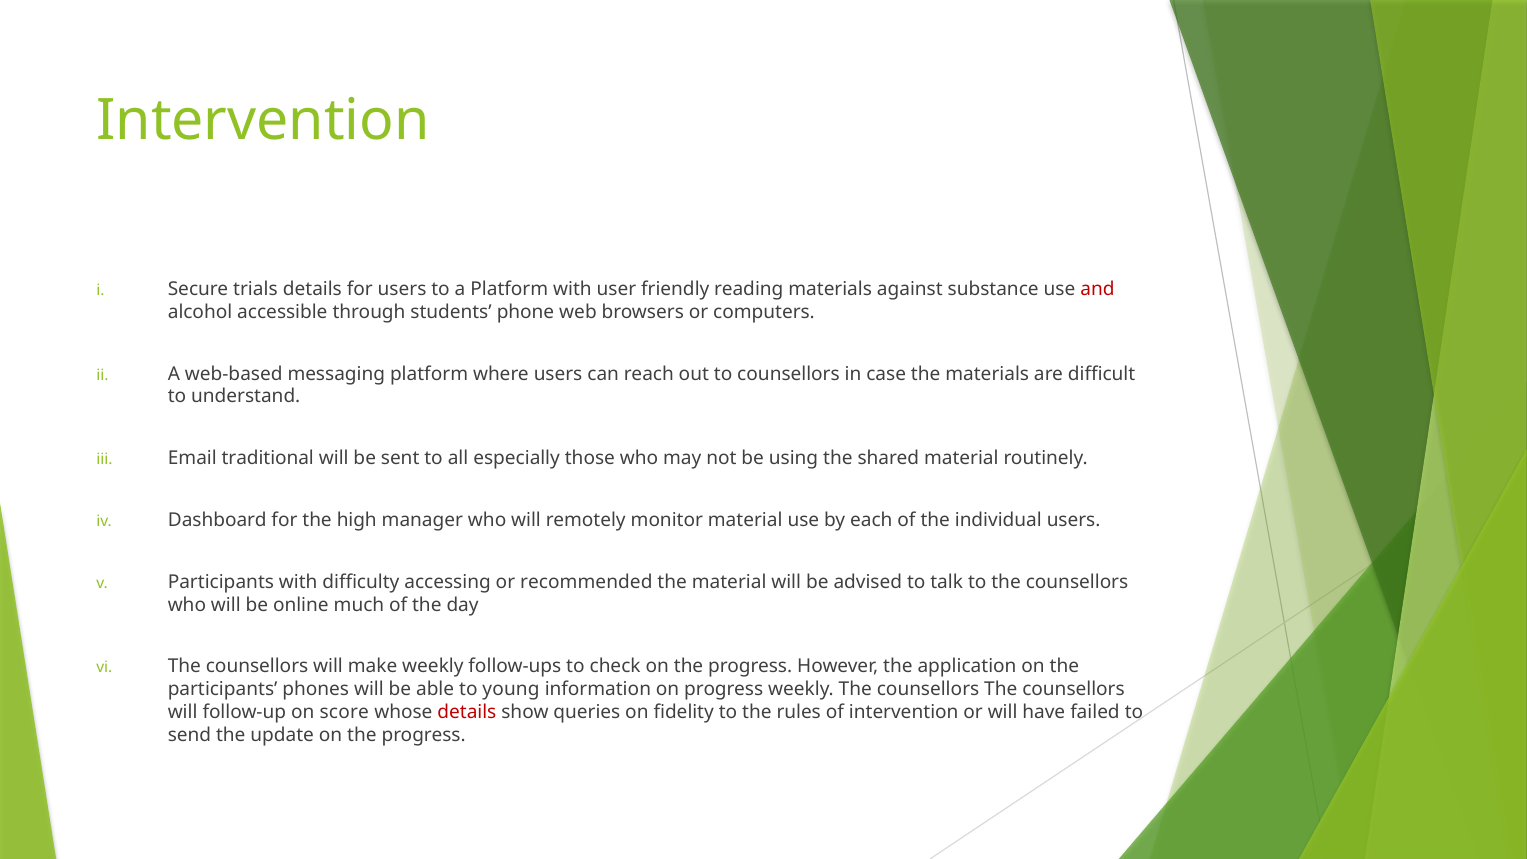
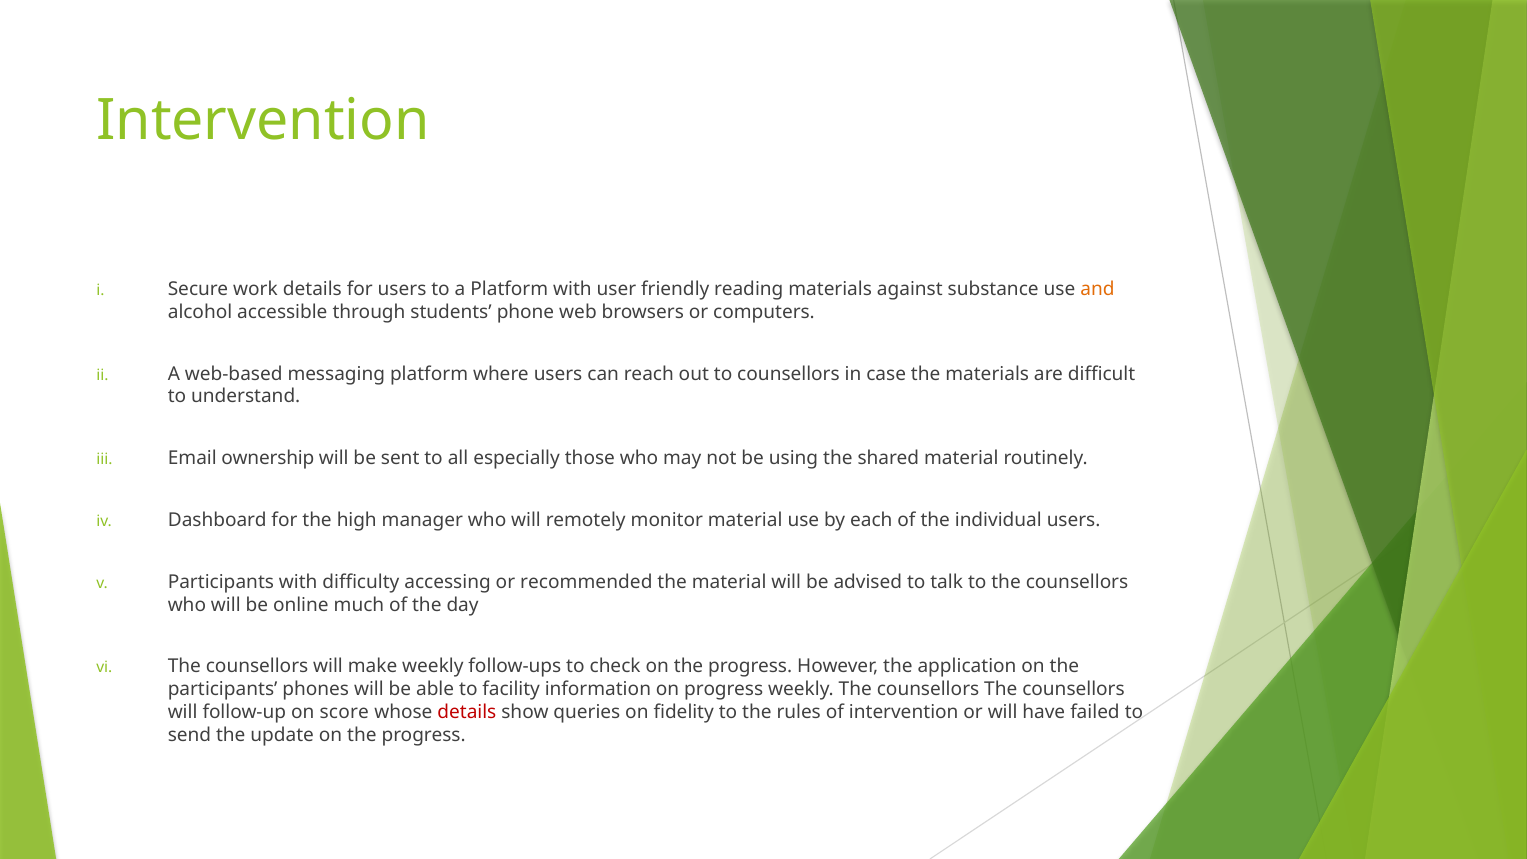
trials: trials -> work (255, 289)
and colour: red -> orange (1097, 289)
traditional: traditional -> ownership (268, 458)
young: young -> facility (511, 689)
